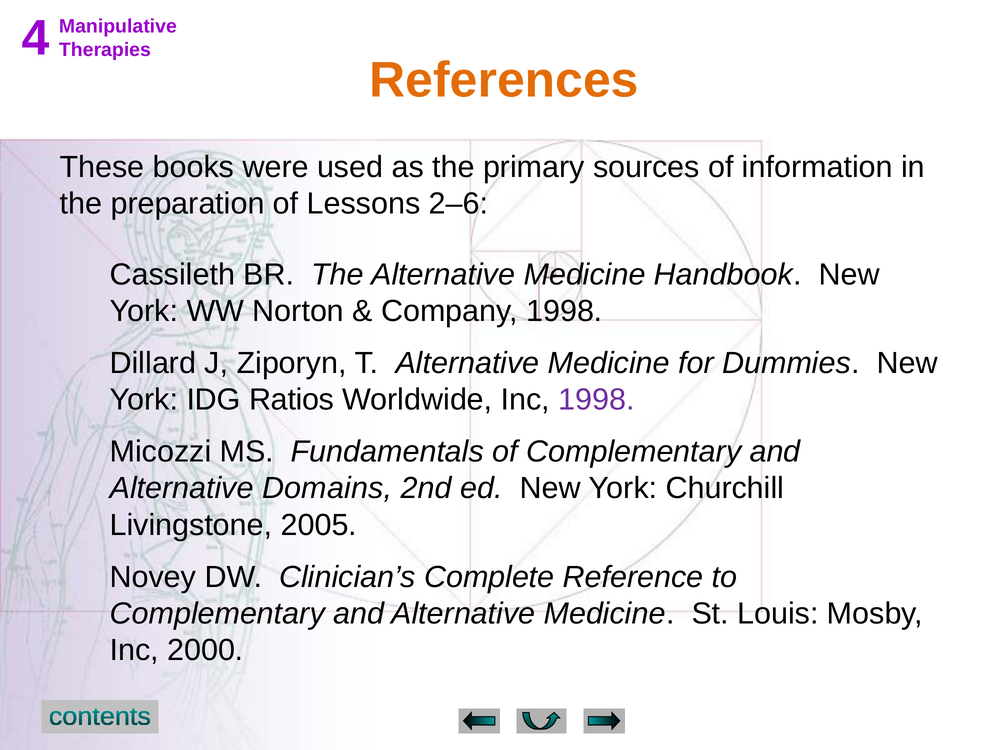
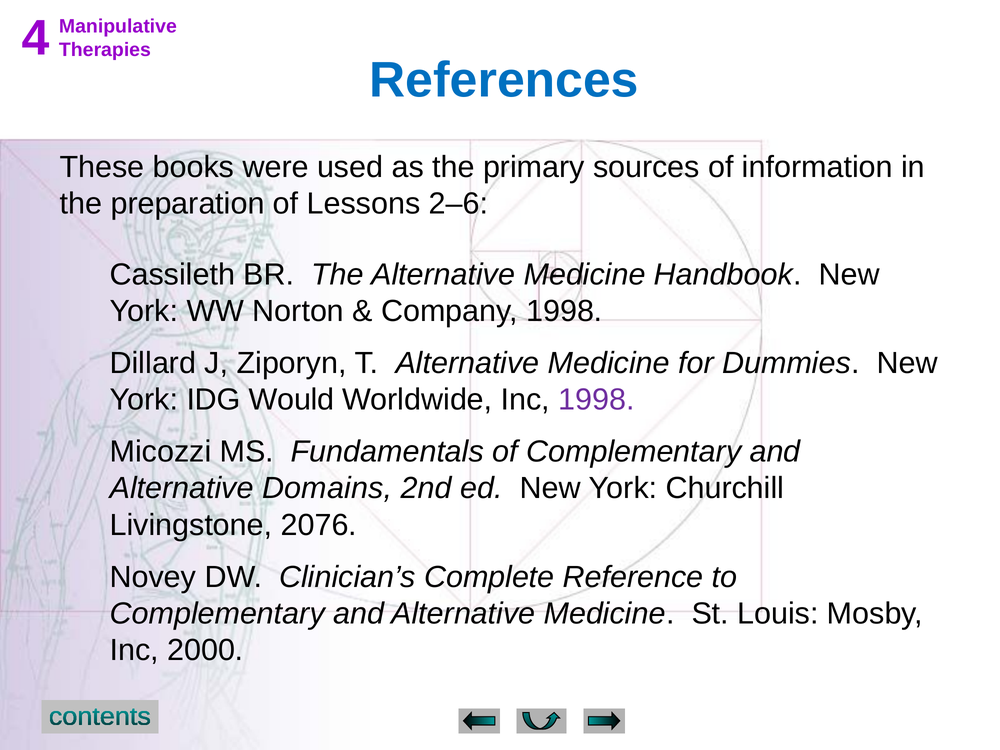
References colour: orange -> blue (504, 80)
Ratios: Ratios -> Would (292, 400)
2005: 2005 -> 2076 (319, 525)
